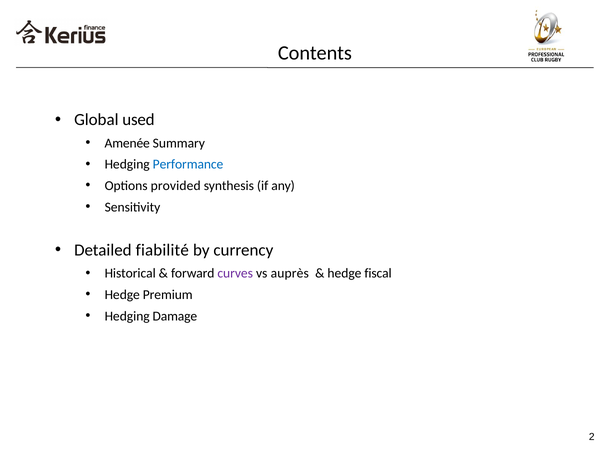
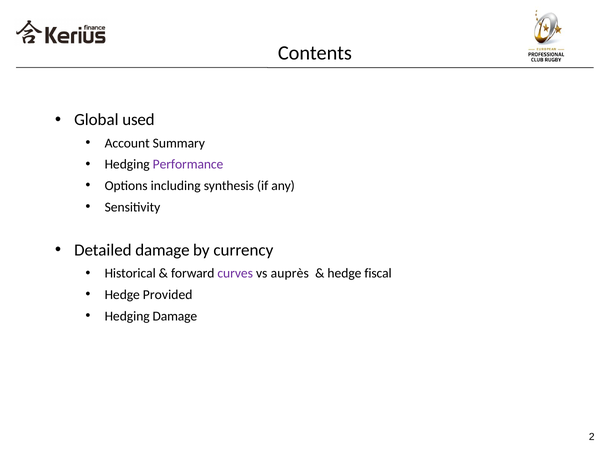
Amenée: Amenée -> Account (127, 143)
Performance colour: blue -> purple (188, 164)
provided: provided -> including (176, 186)
Detailed fiabilité: fiabilité -> damage (162, 250)
Premium: Premium -> Provided (168, 294)
